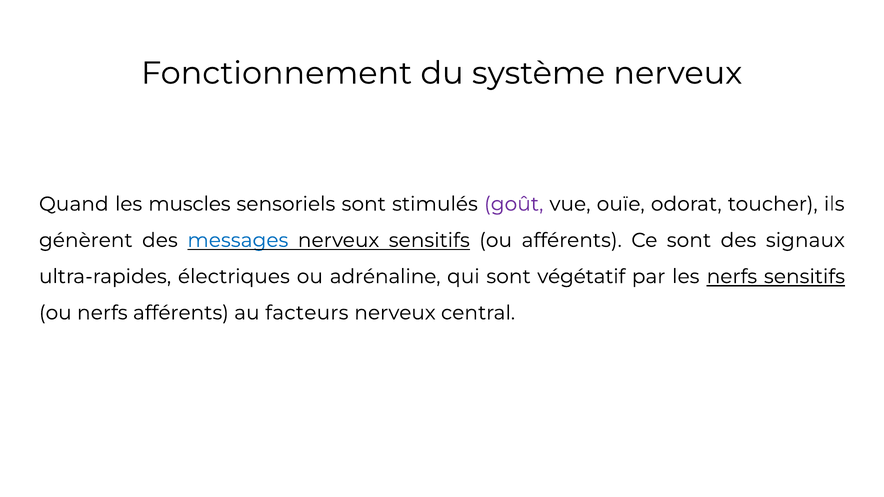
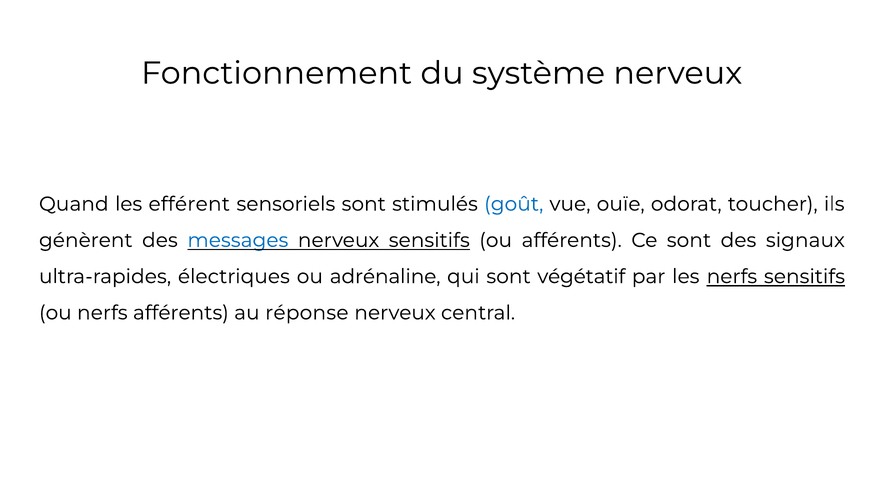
muscles: muscles -> efférent (189, 204)
goût colour: purple -> blue (514, 204)
facteurs: facteurs -> réponse (307, 313)
